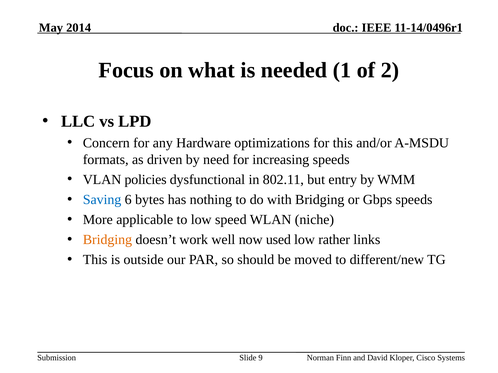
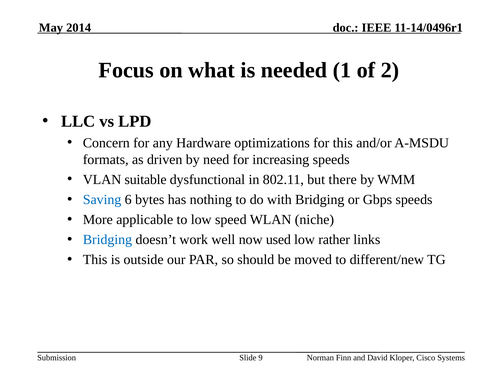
policies: policies -> suitable (146, 180)
entry: entry -> there (343, 180)
Bridging colour: orange -> blue (107, 240)
